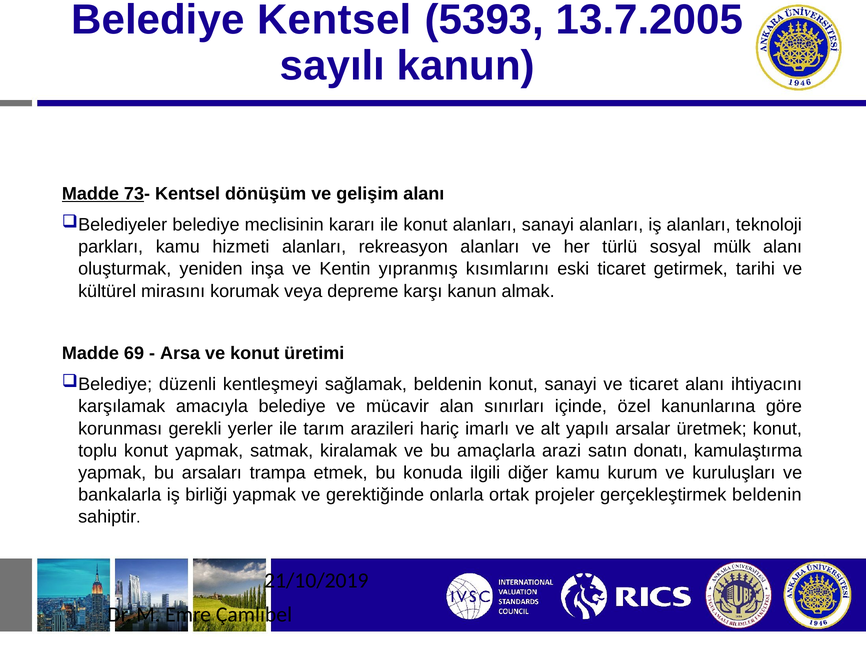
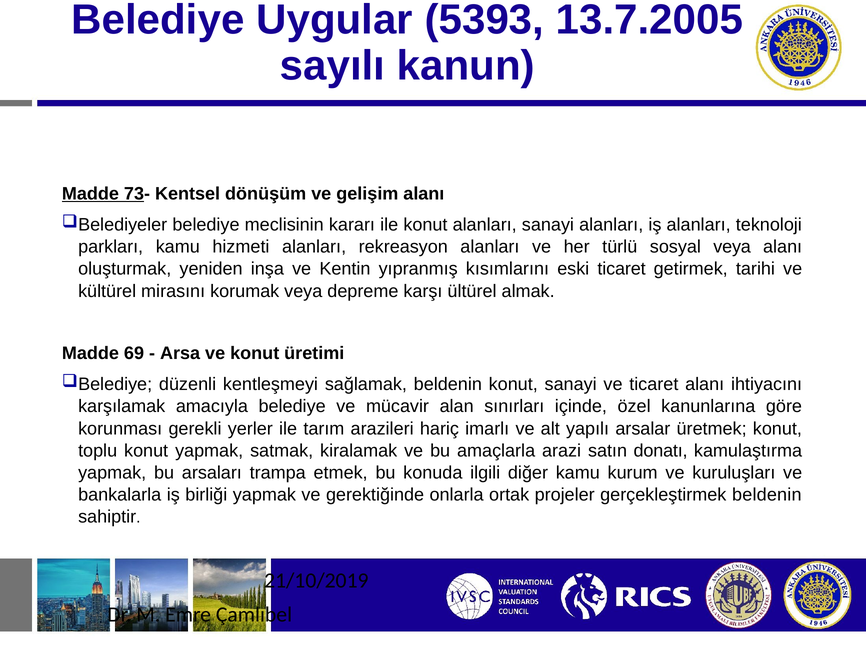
Belediye Kentsel: Kentsel -> Uygular (335, 20)
sosyal mülk: mülk -> veya (732, 247)
karşı kanun: kanun -> ültürel (472, 291)
